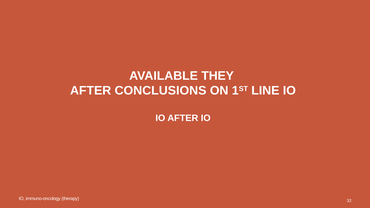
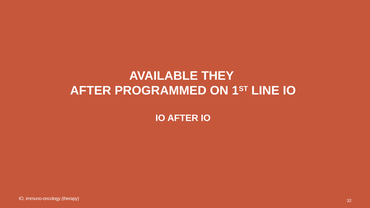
CONCLUSIONS: CONCLUSIONS -> PROGRAMMED (161, 91)
